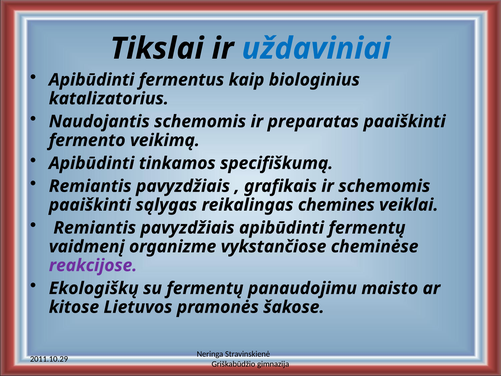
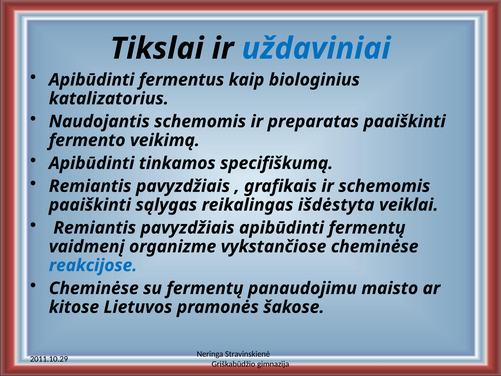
chemines: chemines -> išdėstyta (336, 205)
reakcijose colour: purple -> blue (93, 265)
Ekologiškų: Ekologiškų -> Cheminėse (94, 288)
